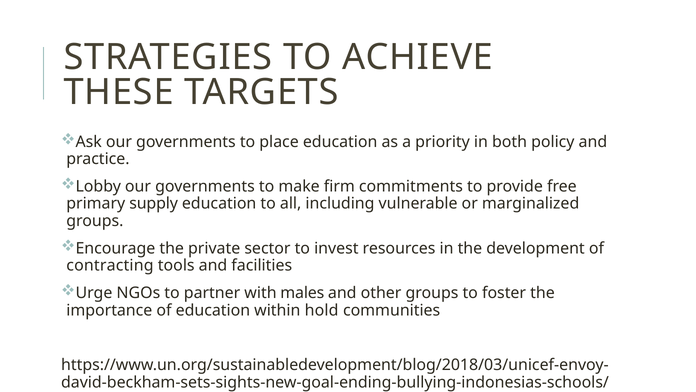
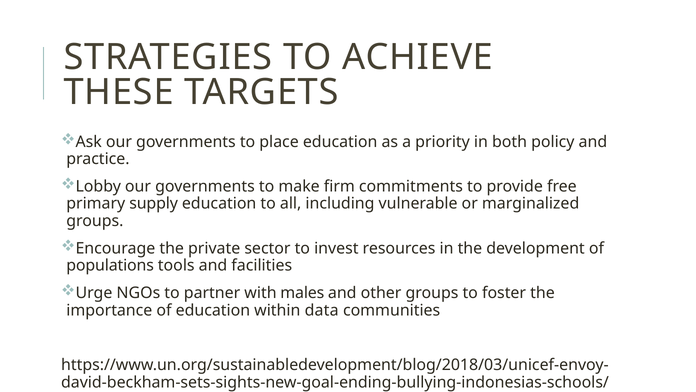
contracting: contracting -> populations (110, 265)
hold: hold -> data (322, 310)
